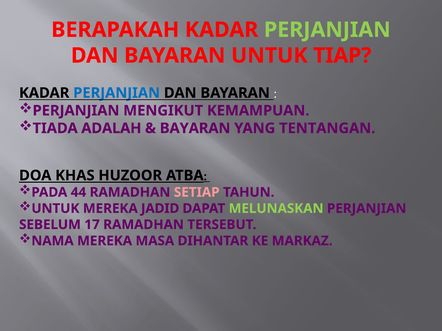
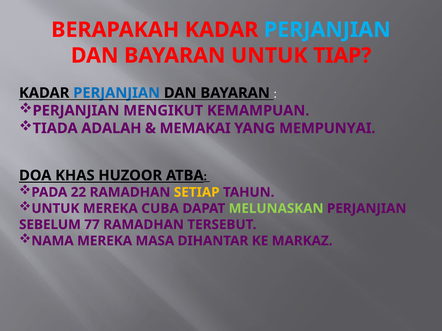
PERJANJIAN colour: light green -> light blue (327, 30)
BAYARAN: BAYARAN -> MEMAKAI (195, 128)
TENTANGAN: TENTANGAN -> MEMPUNYAI (327, 128)
44: 44 -> 22 (78, 193)
SETIAP colour: pink -> yellow (197, 193)
JADID: JADID -> CUBA (160, 209)
17: 17 -> 77 (92, 225)
